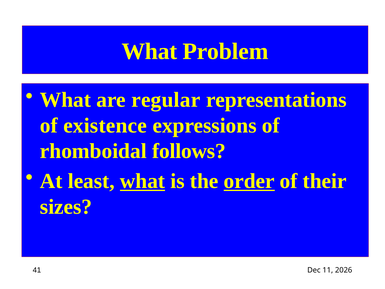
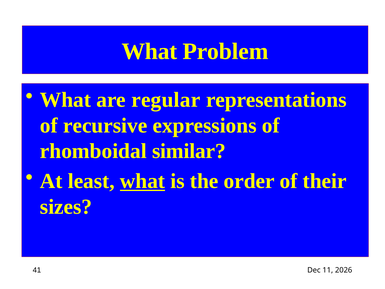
existence: existence -> recursive (105, 125)
follows: follows -> similar (189, 151)
order underline: present -> none (249, 181)
